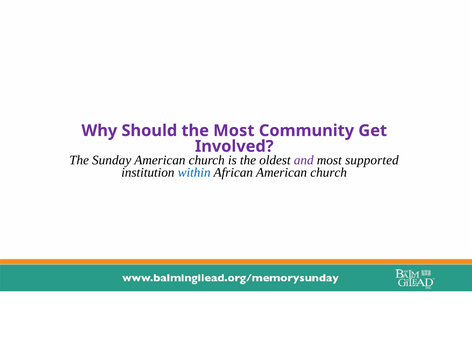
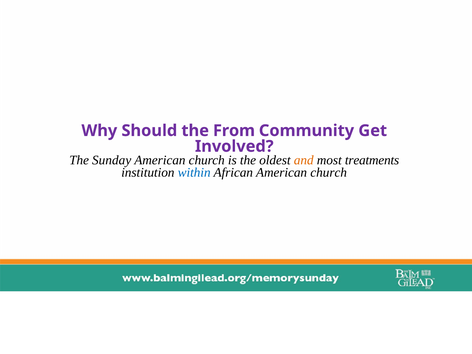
the Most: Most -> From (234, 131)
and colour: purple -> orange (304, 160)
supported: supported -> treatments (372, 160)
